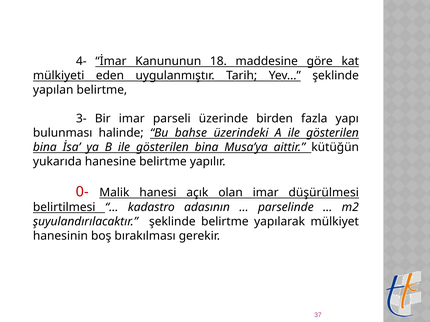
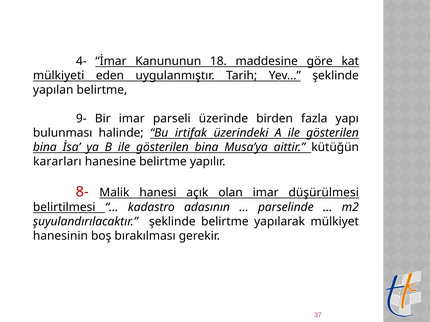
3-: 3- -> 9- (81, 119)
bahse: bahse -> irtifak (191, 133)
yukarıda: yukarıda -> kararları (57, 162)
0-: 0- -> 8- (82, 192)
